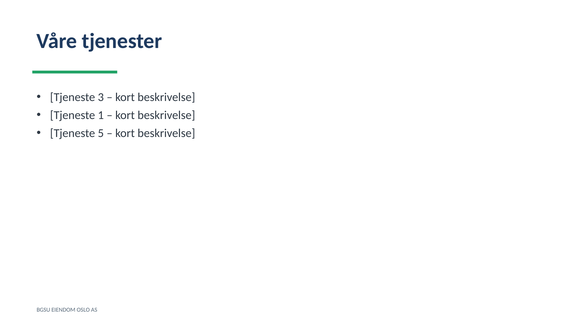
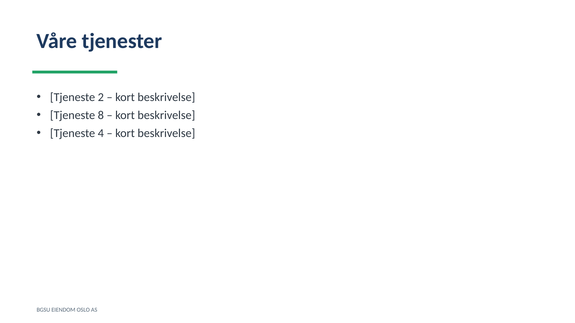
3: 3 -> 2 (101, 97)
1: 1 -> 8 (101, 115)
5: 5 -> 4 (101, 133)
